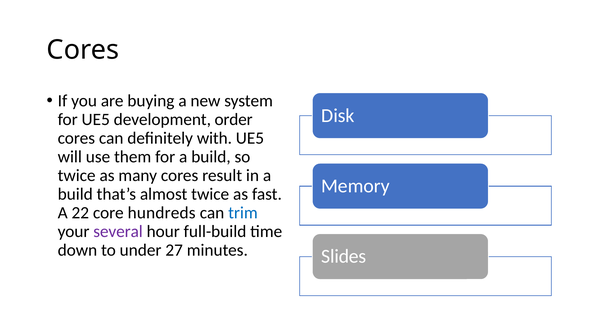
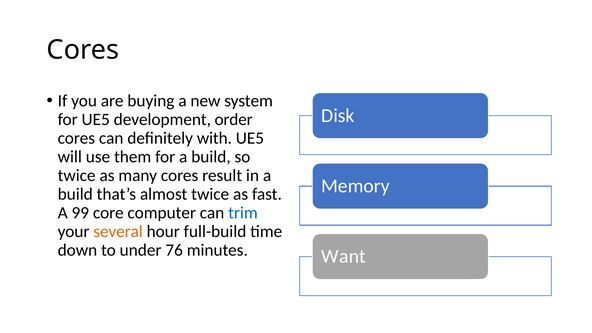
22: 22 -> 99 (80, 213)
hundreds: hundreds -> computer (162, 213)
several colour: purple -> orange (118, 231)
27: 27 -> 76 (174, 250)
Slides: Slides -> Want (344, 256)
